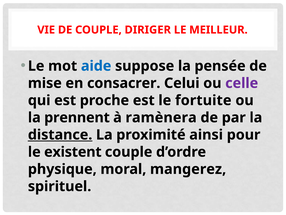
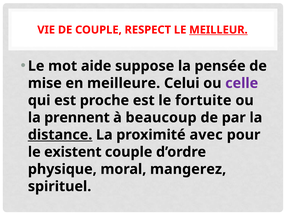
DIRIGER: DIRIGER -> RESPECT (148, 30)
MEILLEUR underline: none -> present (218, 30)
aide colour: blue -> black (96, 66)
consacrer: consacrer -> meilleure (124, 83)
ramènera: ramènera -> beaucoup (161, 117)
ainsi: ainsi -> avec (206, 134)
